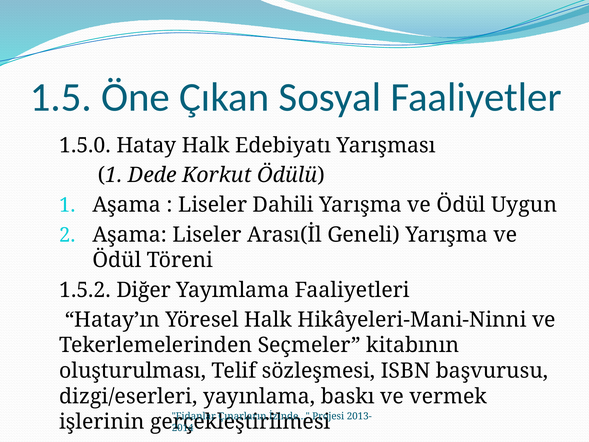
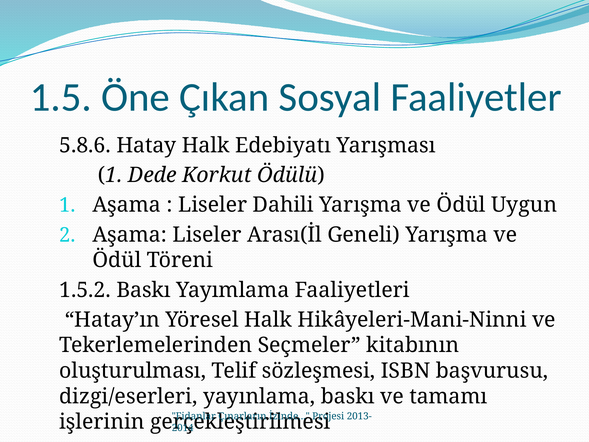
1.5.0: 1.5.0 -> 5.8.6 (85, 145)
1.5.2 Diğer: Diğer -> Baskı (144, 290)
vermek: vermek -> tamamı (448, 396)
